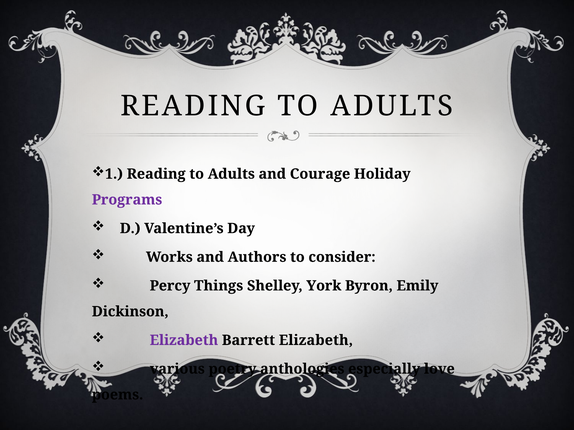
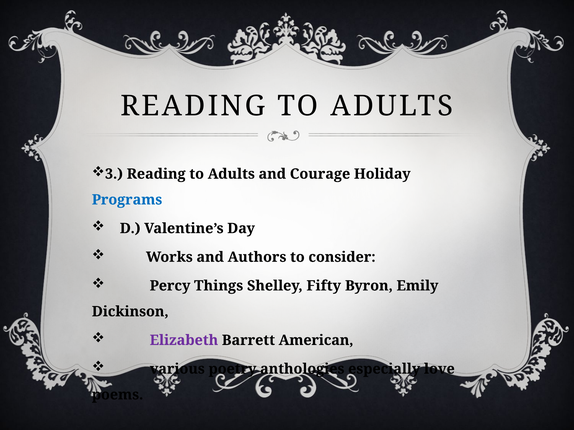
1: 1 -> 3 (114, 174)
Programs colour: purple -> blue (127, 200)
York: York -> Fifty (324, 286)
Barrett Elizabeth: Elizabeth -> American (316, 341)
